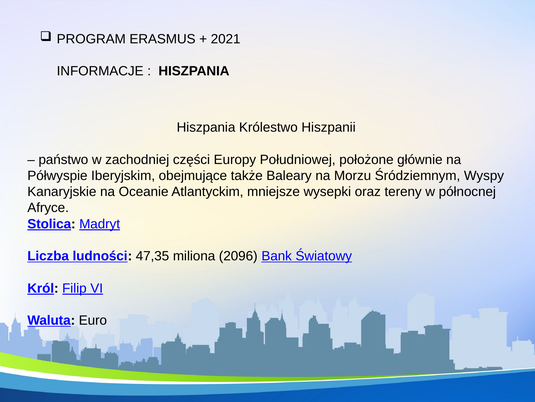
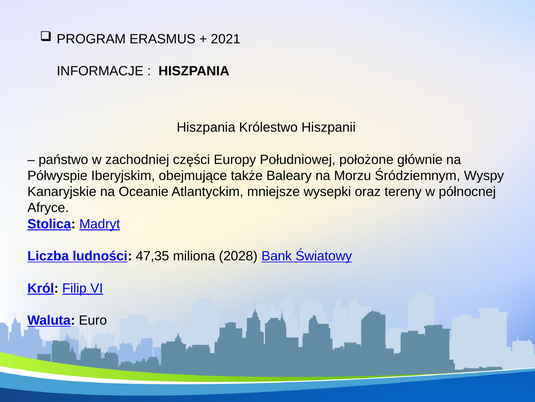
2096: 2096 -> 2028 (238, 256)
